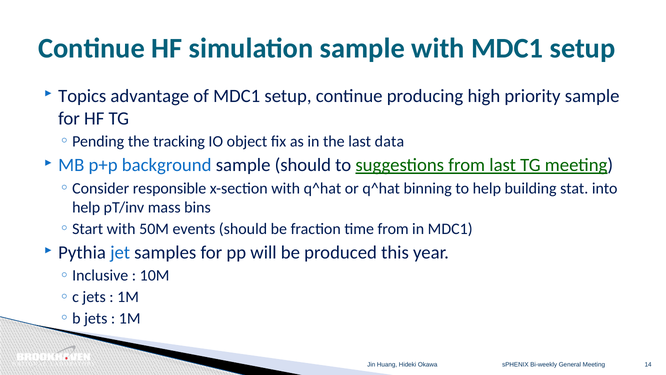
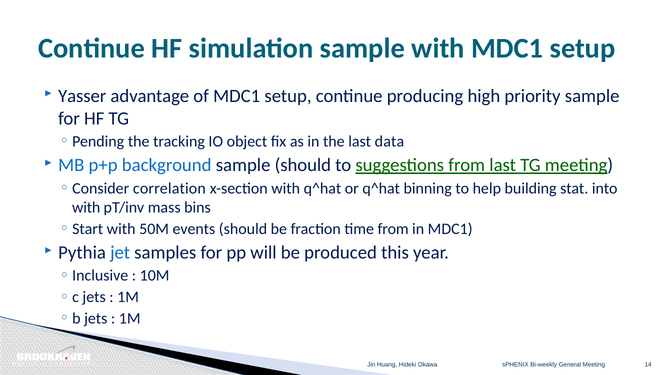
Topics: Topics -> Yasser (82, 96)
responsible: responsible -> correlation (169, 188)
help: help -> with (86, 207)
